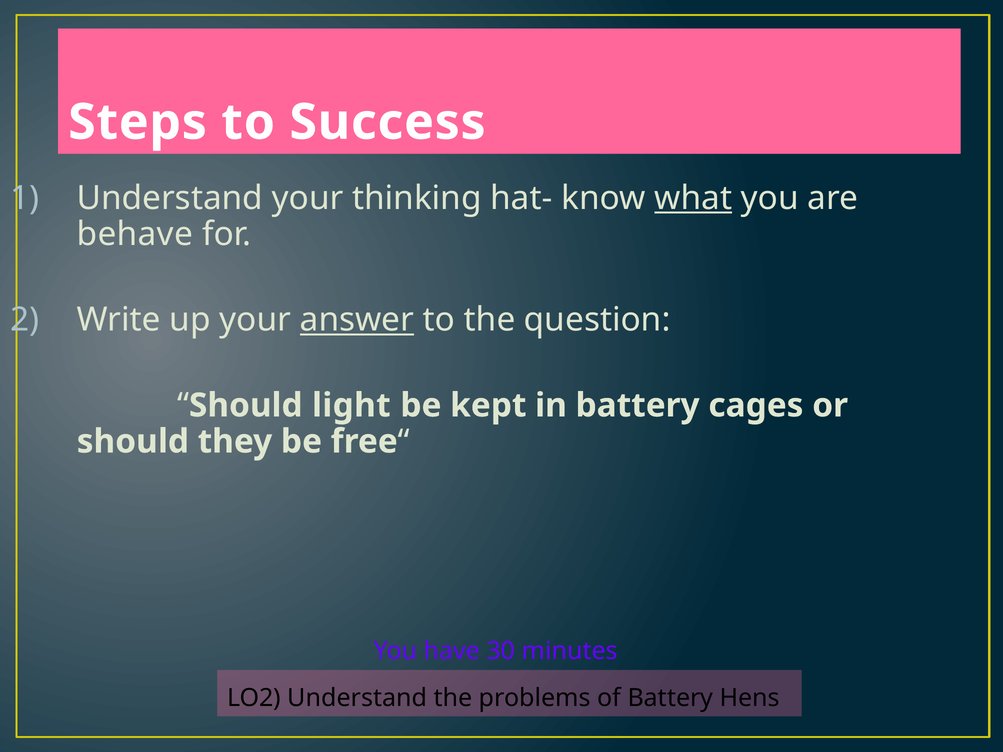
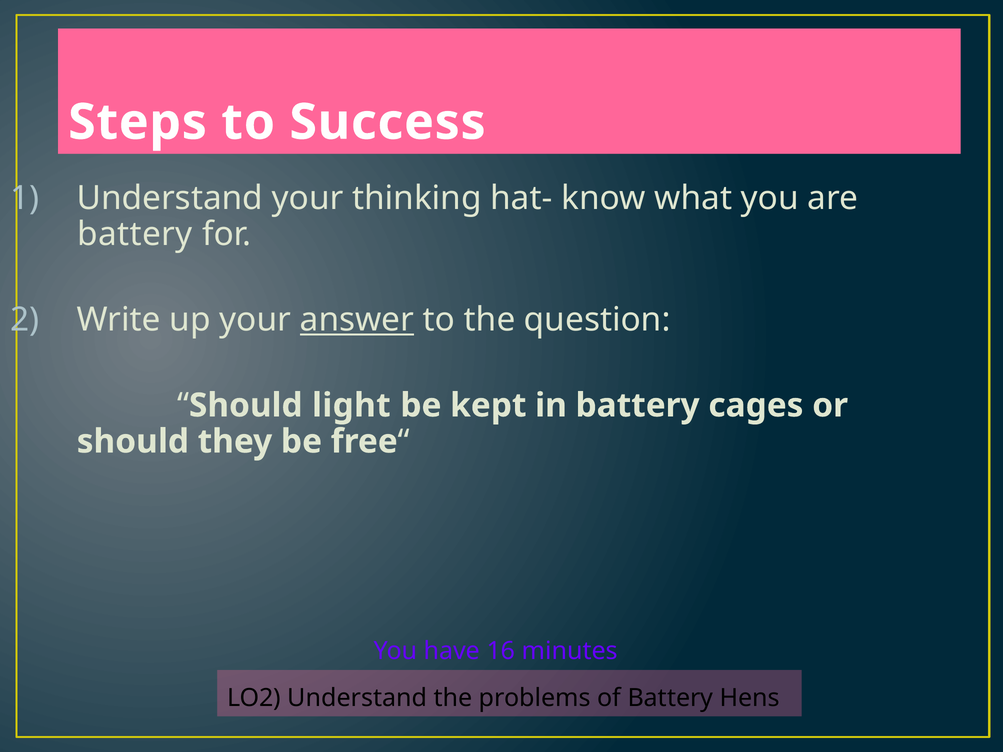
what underline: present -> none (693, 198)
behave: behave -> battery (135, 235)
30: 30 -> 16 (501, 651)
